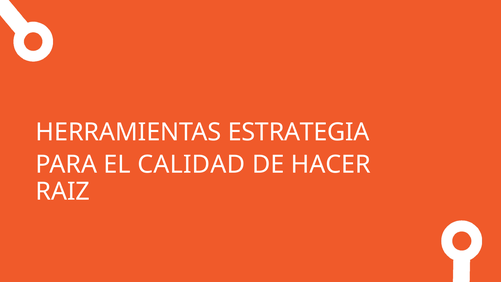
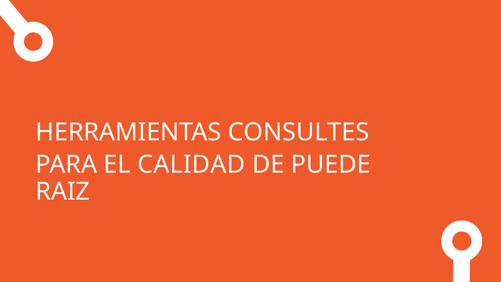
ESTRATEGIA: ESTRATEGIA -> CONSULTES (299, 132)
HACER: HACER -> PUEDE (331, 164)
